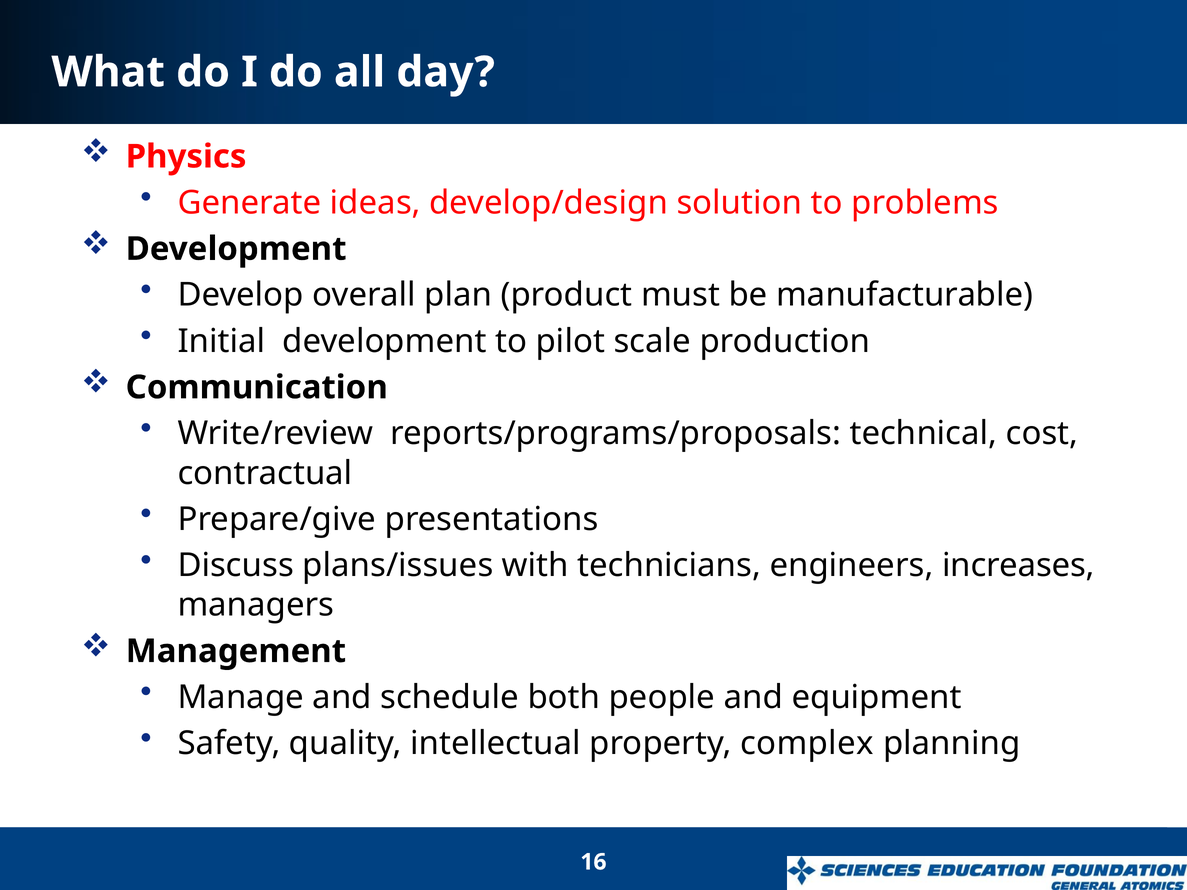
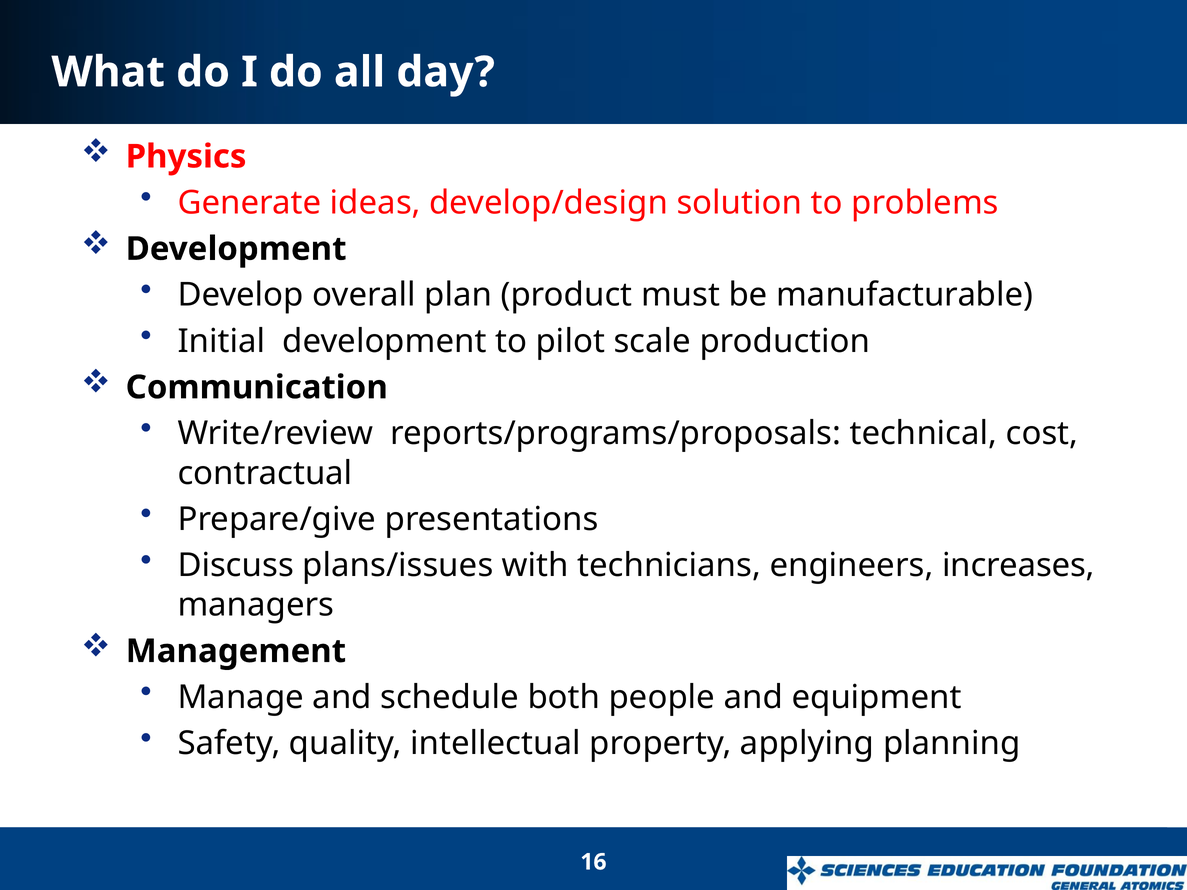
complex: complex -> applying (807, 744)
